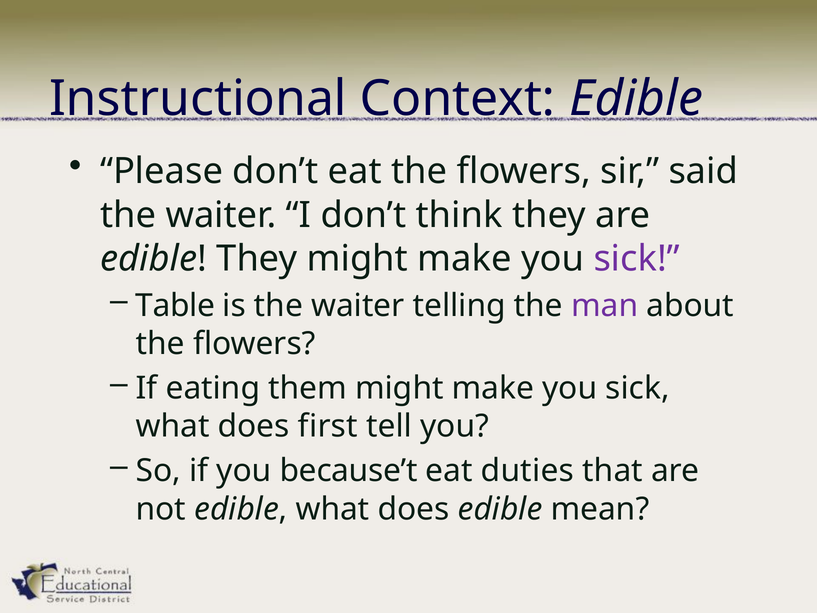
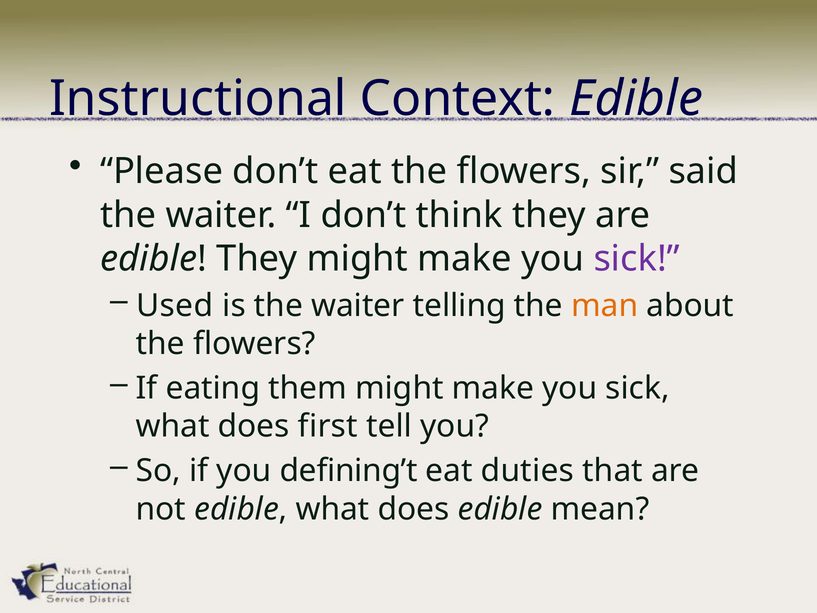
Table: Table -> Used (175, 305)
man colour: purple -> orange (605, 305)
because’t: because’t -> defining’t (349, 471)
